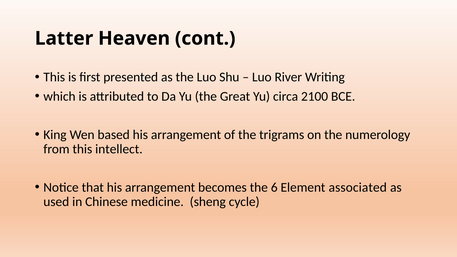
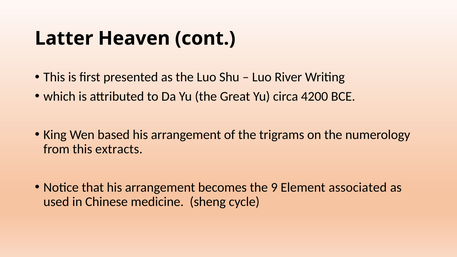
2100: 2100 -> 4200 (315, 96)
intellect: intellect -> extracts (119, 149)
6: 6 -> 9 (274, 187)
